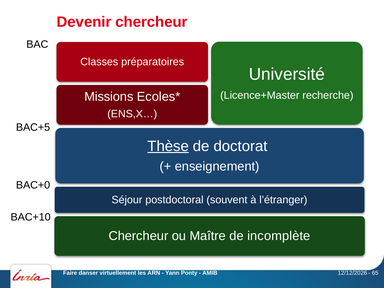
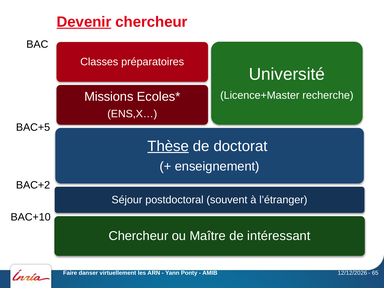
Devenir underline: none -> present (84, 22)
BAC+0: BAC+0 -> BAC+2 (33, 185)
incomplète: incomplète -> intéressant (279, 236)
